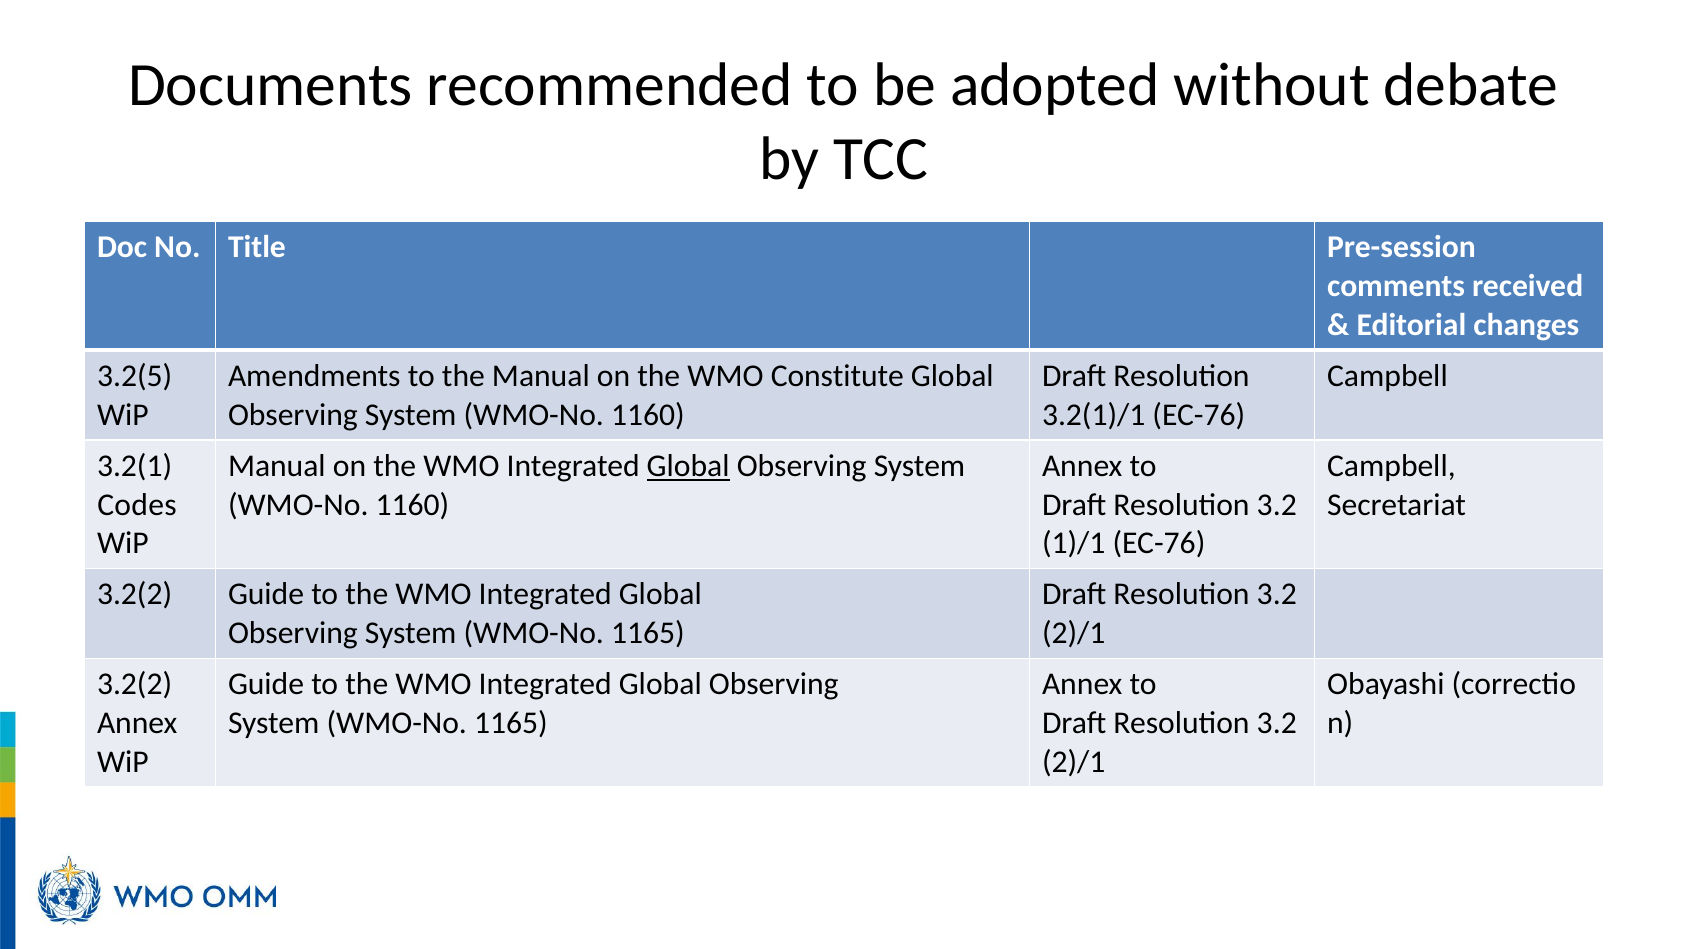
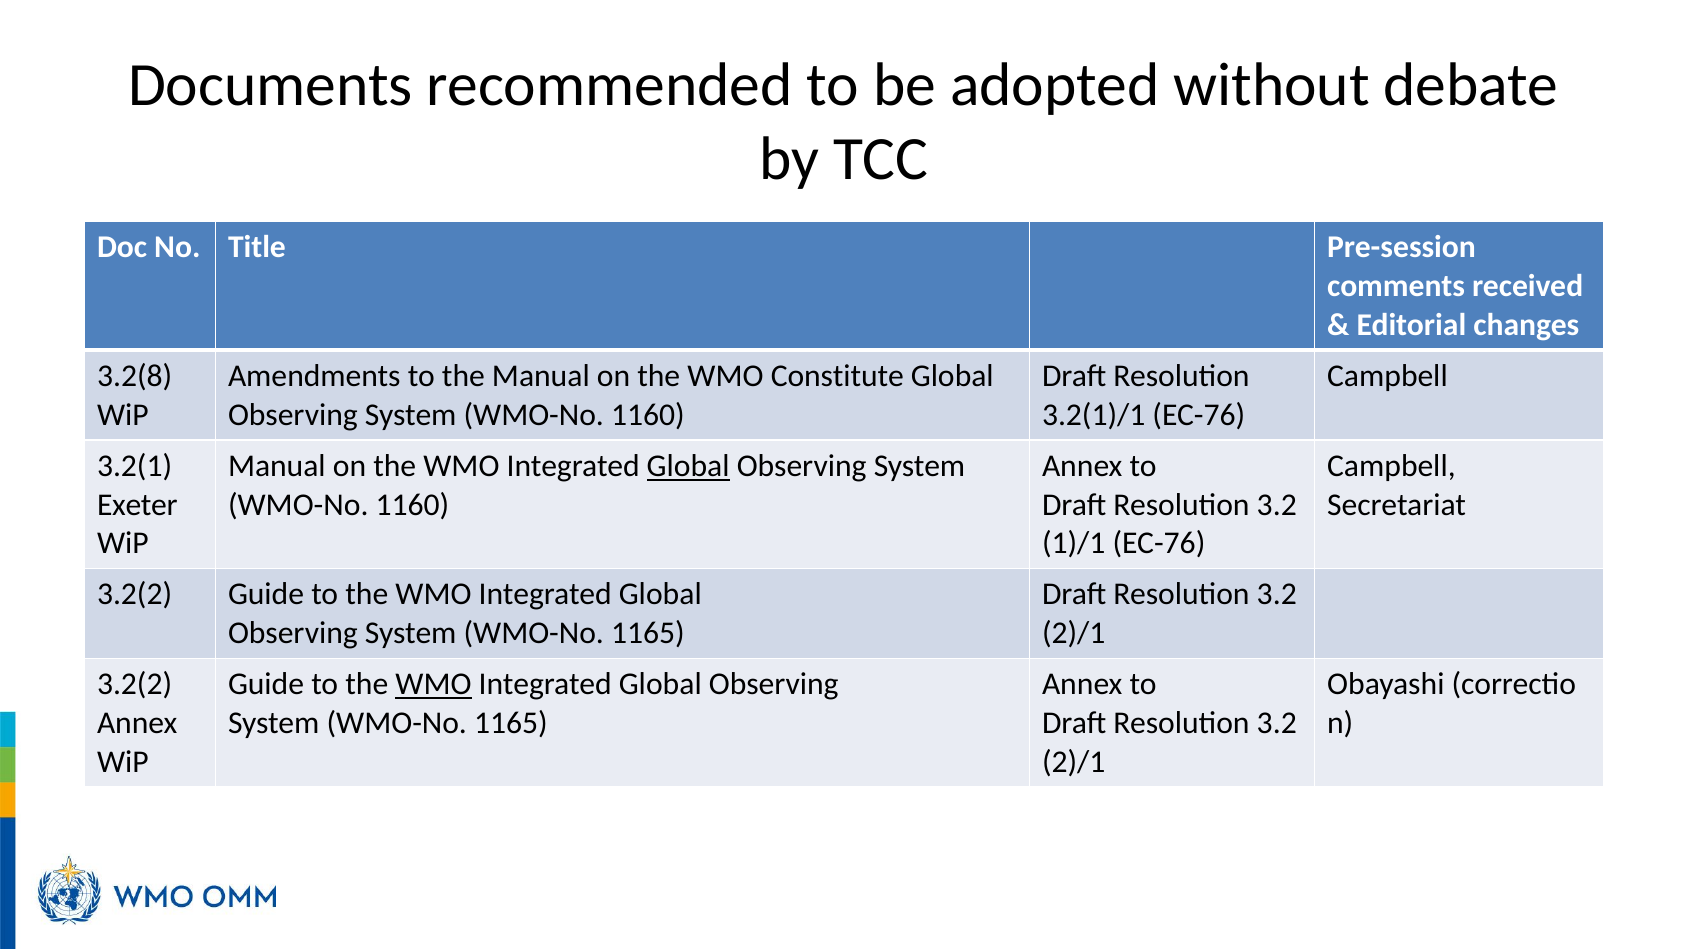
3.2(5: 3.2(5 -> 3.2(8 (135, 376)
Codes: Codes -> Exeter (137, 505)
WMO underline: none -> present (433, 685)
